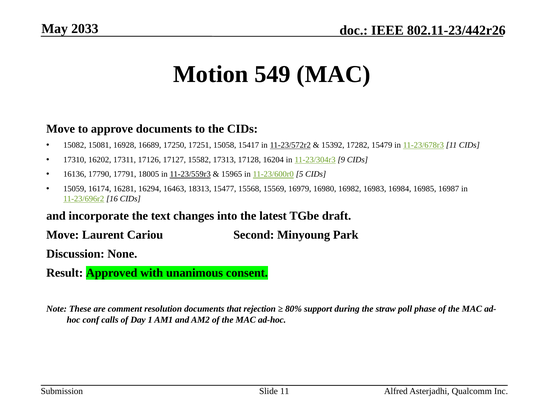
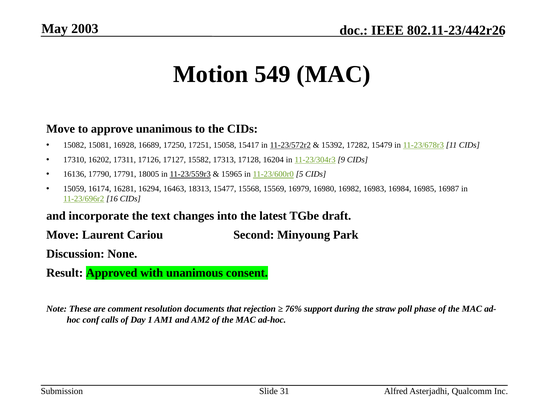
2033: 2033 -> 2003 (85, 29)
approve documents: documents -> unanimous (164, 129)
80%: 80% -> 76% (294, 309)
Slide 11: 11 -> 31 (285, 391)
